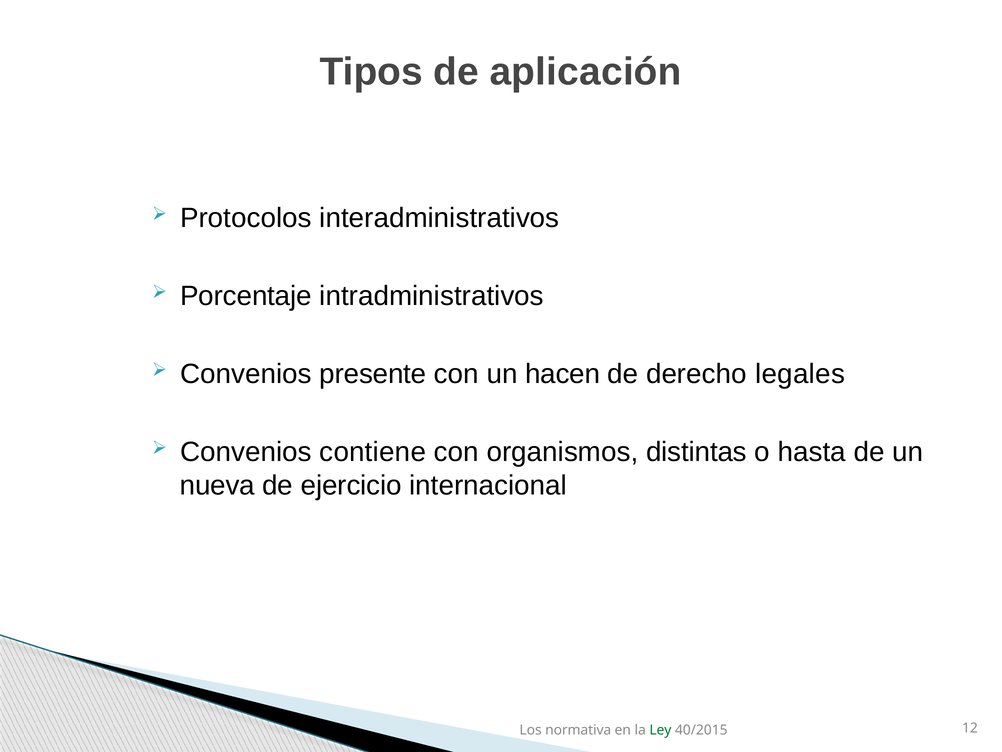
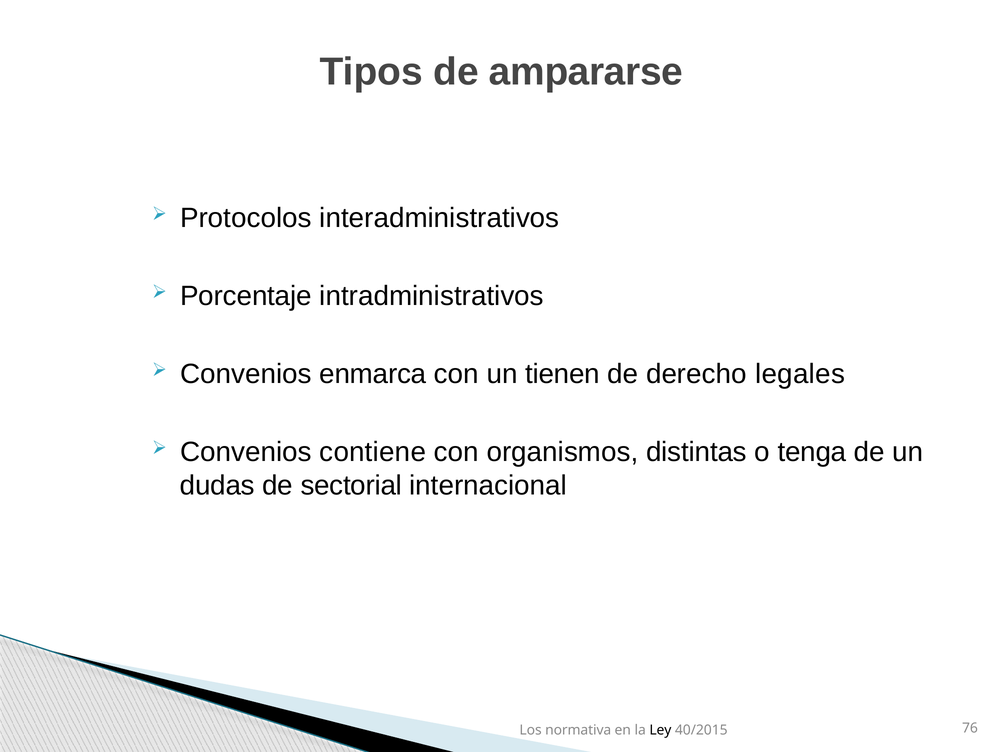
aplicación: aplicación -> ampararse (586, 72)
presente: presente -> enmarca (373, 374)
hacen: hacen -> tienen (563, 374)
hasta: hasta -> tenga (812, 452)
nueva: nueva -> dudas (217, 485)
ejercicio: ejercicio -> sectorial (351, 485)
Ley colour: green -> black (660, 730)
12: 12 -> 76 (970, 728)
